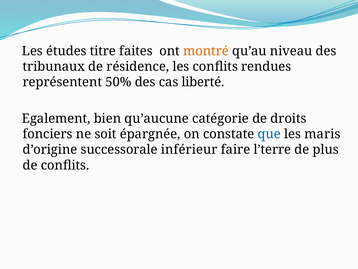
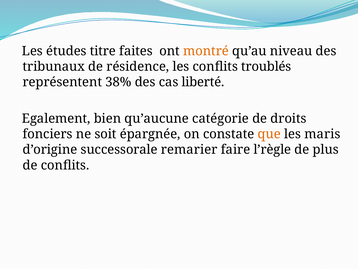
rendues: rendues -> troublés (266, 66)
50%: 50% -> 38% (118, 82)
que colour: blue -> orange (269, 134)
inférieur: inférieur -> remarier (189, 149)
l’terre: l’terre -> l’règle (272, 149)
